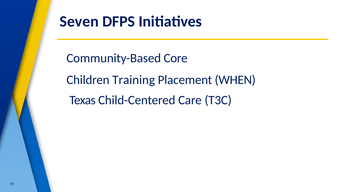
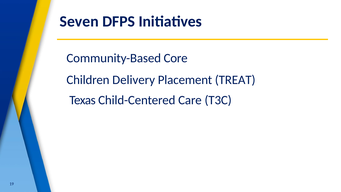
Training: Training -> Delivery (134, 80)
WHEN: WHEN -> TREAT (235, 80)
